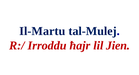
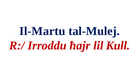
Jien: Jien -> Kull (118, 45)
